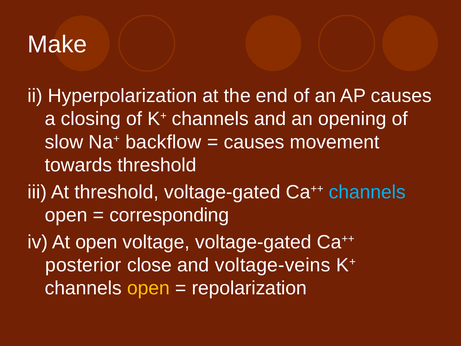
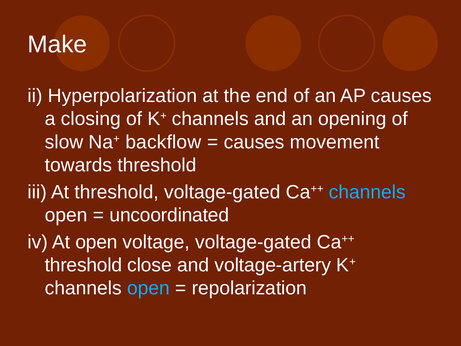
corresponding: corresponding -> uncoordinated (169, 215)
posterior: posterior -> threshold (83, 265)
voltage-veins: voltage-veins -> voltage-artery (273, 265)
open colour: yellow -> light blue (148, 288)
